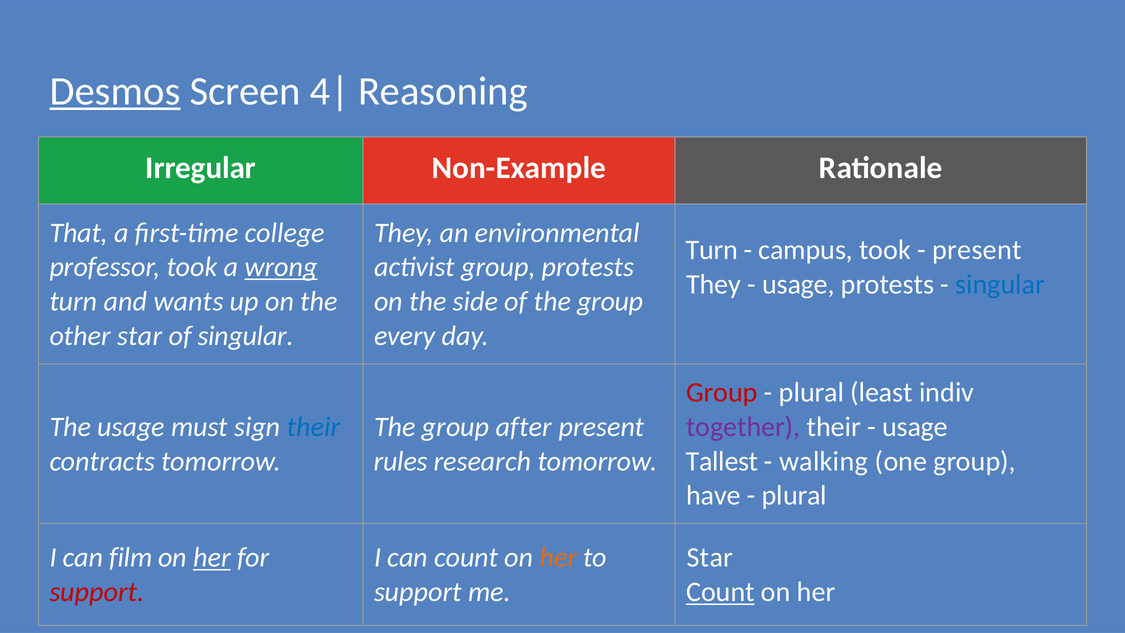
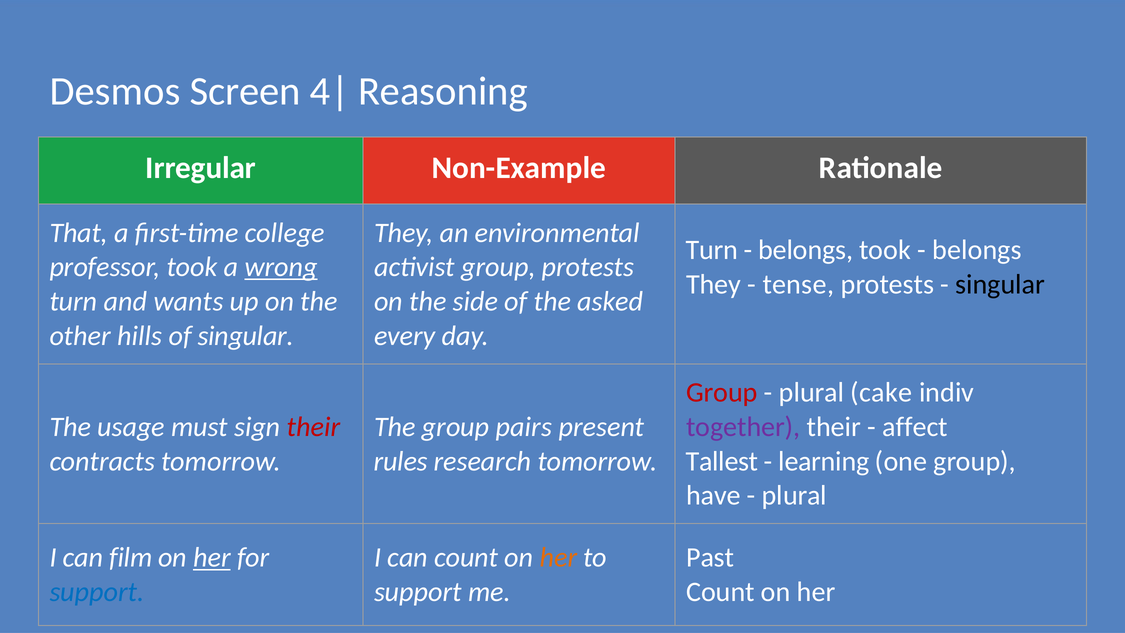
Desmos underline: present -> none (115, 91)
campus: campus -> belongs (806, 250)
present: present -> belongs (977, 250)
usage: usage -> tense (798, 284)
singular colour: blue -> black (1000, 284)
of the group: group -> asked (610, 301)
other star: star -> hills (140, 336)
least: least -> cake (881, 393)
their colour: blue -> red (314, 427)
after: after -> pairs (524, 427)
usage: usage -> affect (915, 427)
walking: walking -> learning (824, 461)
Star: Star -> Past (710, 558)
support colour: red -> blue (97, 592)
Count underline: present -> none (720, 592)
